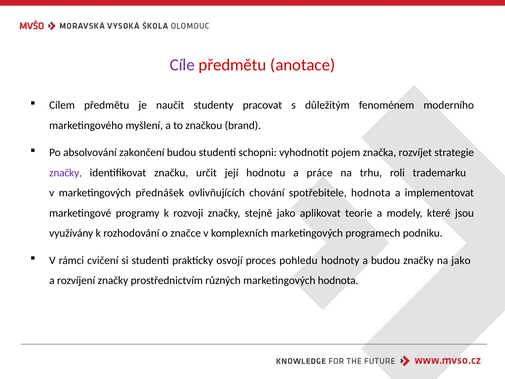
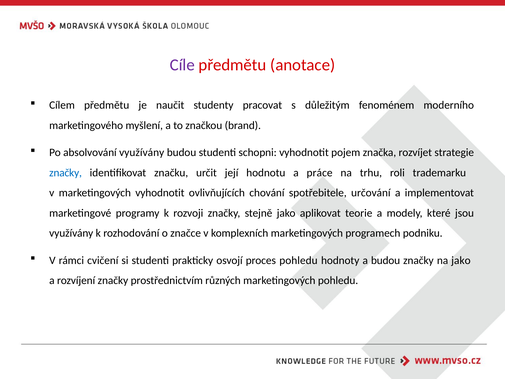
absolvování zakončení: zakončení -> využívány (142, 152)
značky colour: purple -> blue (66, 173)
marketingových přednášek: přednášek -> vyhodnotit (160, 193)
spotřebitele hodnota: hodnota -> určování (371, 193)
marketingových hodnota: hodnota -> pohledu (338, 280)
